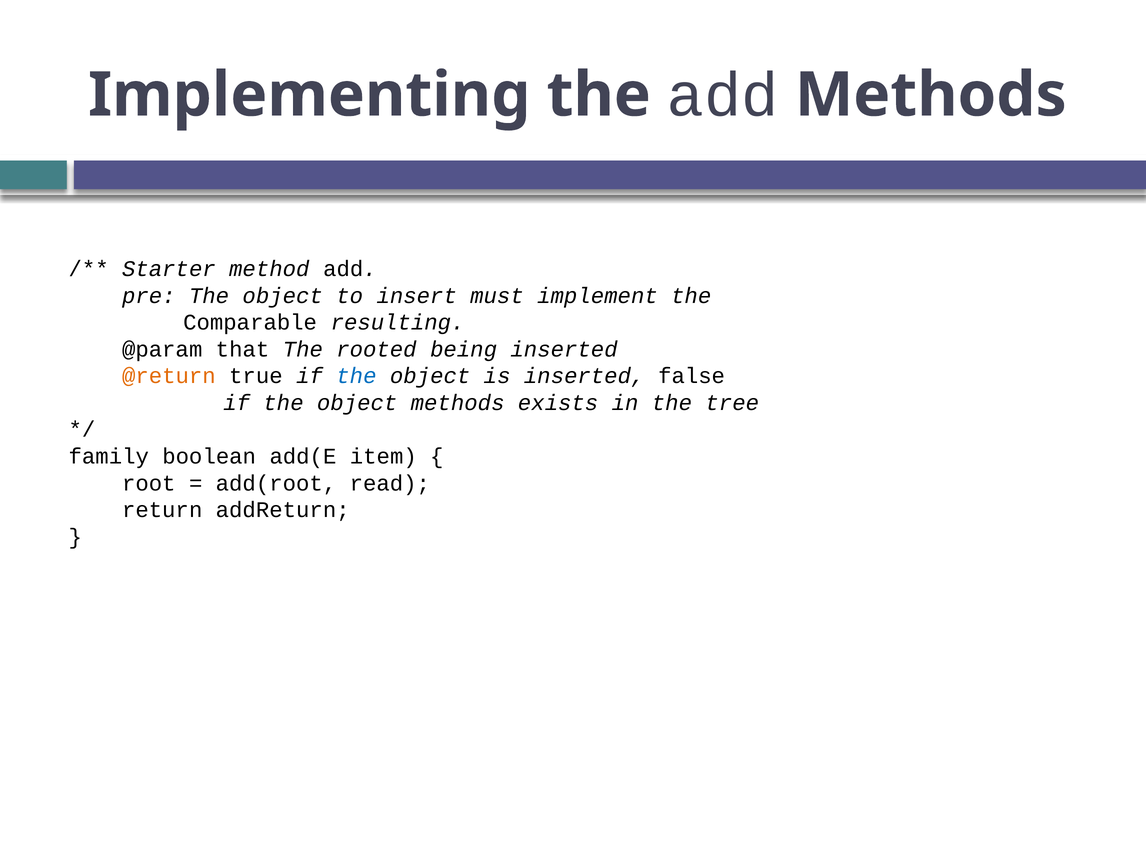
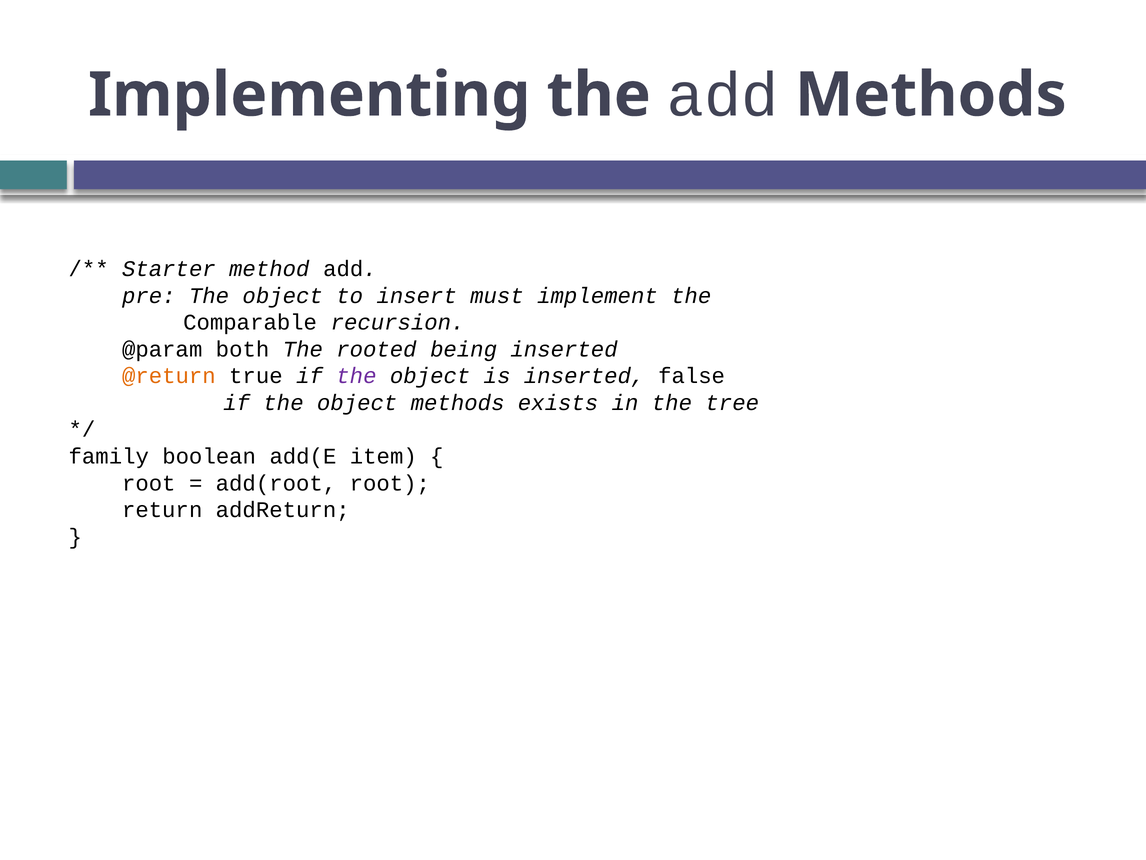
resulting: resulting -> recursion (398, 322)
that: that -> both (243, 349)
the colour: blue -> purple (356, 376)
add(root read: read -> root (390, 483)
